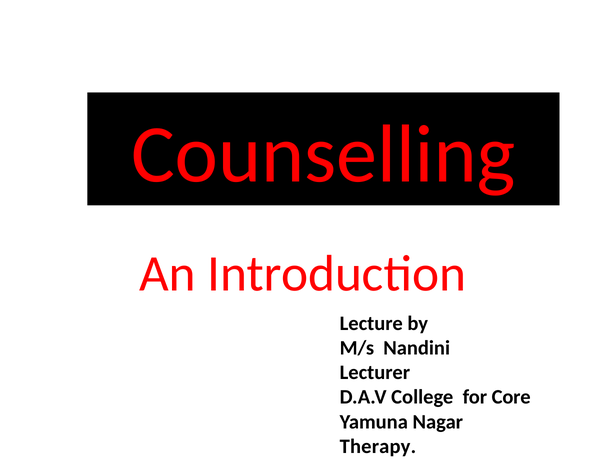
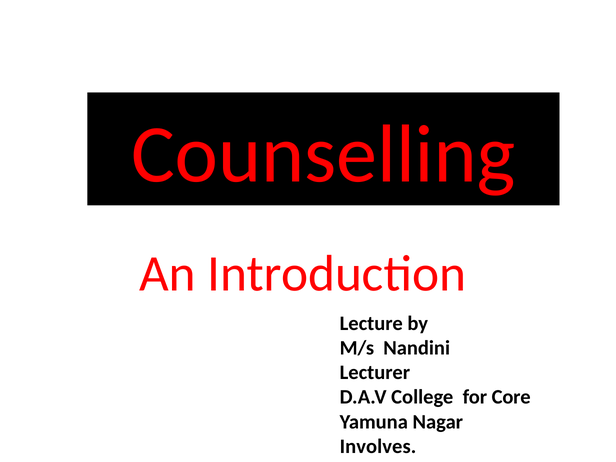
Therapy: Therapy -> Involves (378, 446)
